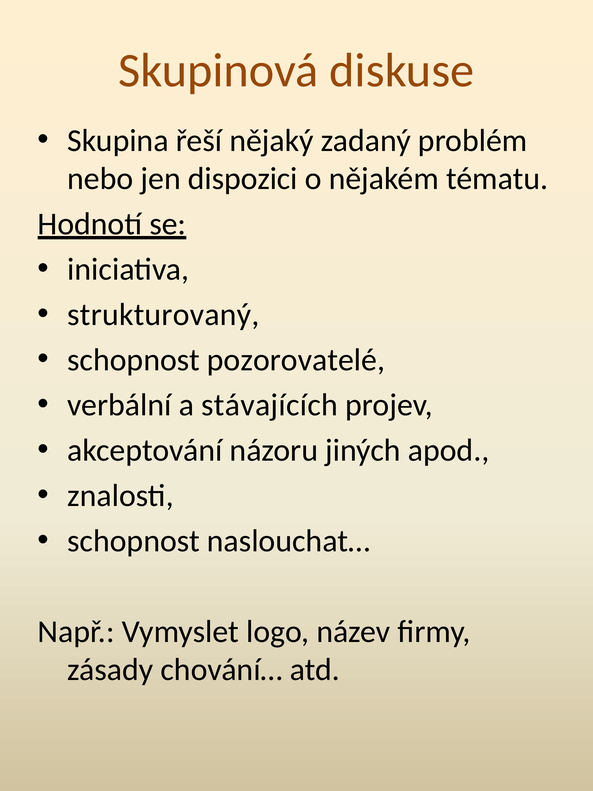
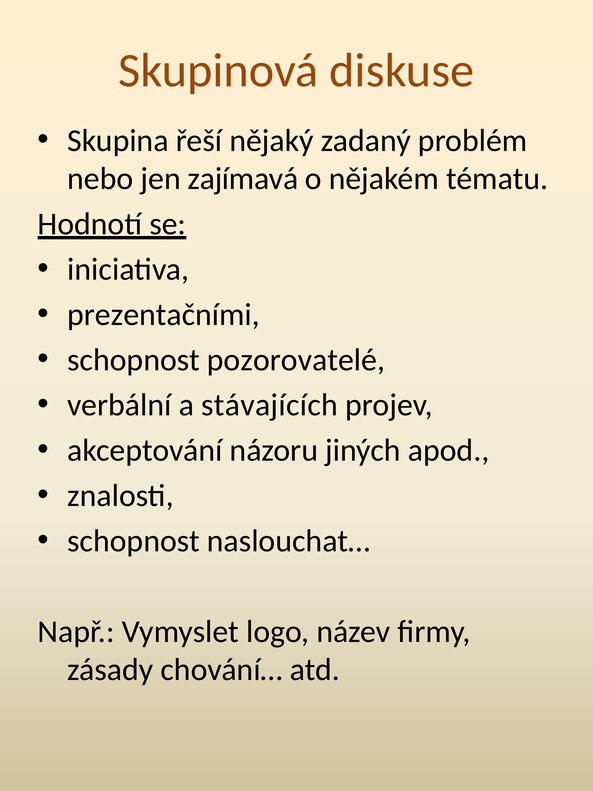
dispozici: dispozici -> zajímavá (243, 179)
strukturovaný: strukturovaný -> prezentačními (163, 314)
